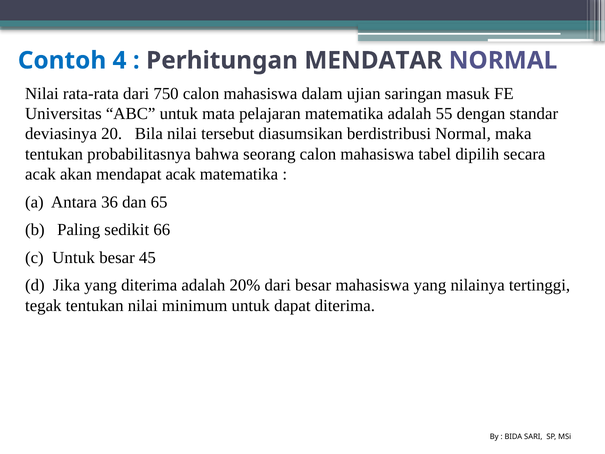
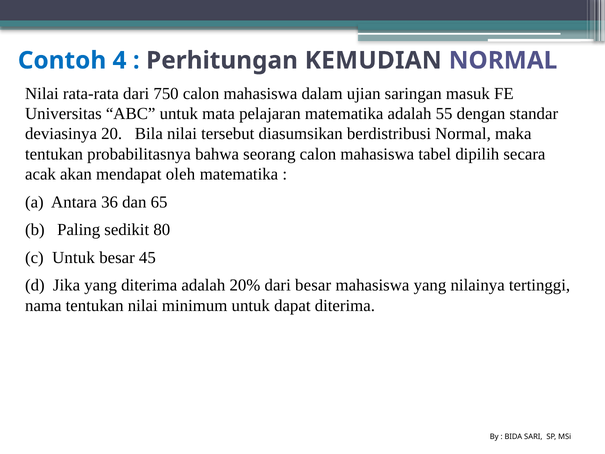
MENDATAR: MENDATAR -> KEMUDIAN (373, 60)
mendapat acak: acak -> oleh (180, 174)
66: 66 -> 80 (162, 230)
tegak: tegak -> nama (43, 305)
